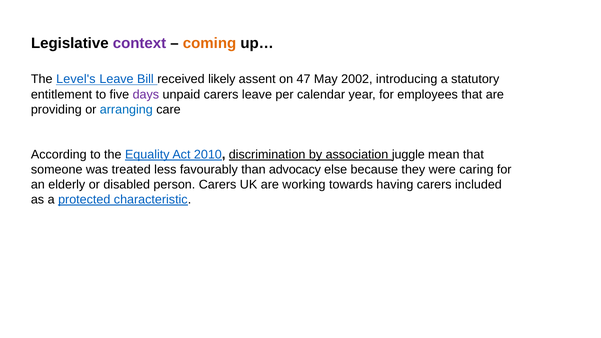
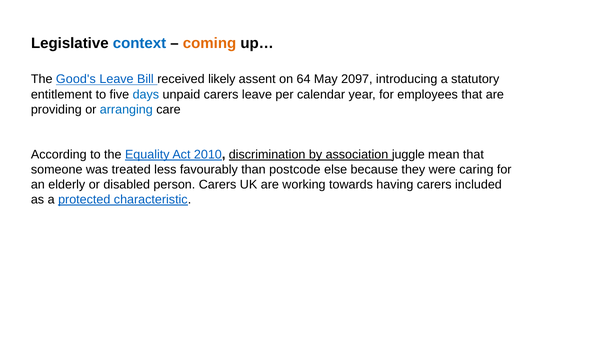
context colour: purple -> blue (139, 44)
Level's: Level's -> Good's (76, 79)
47: 47 -> 64 (304, 79)
2002: 2002 -> 2097 (357, 79)
days colour: purple -> blue (146, 94)
advocacy: advocacy -> postcode (295, 170)
